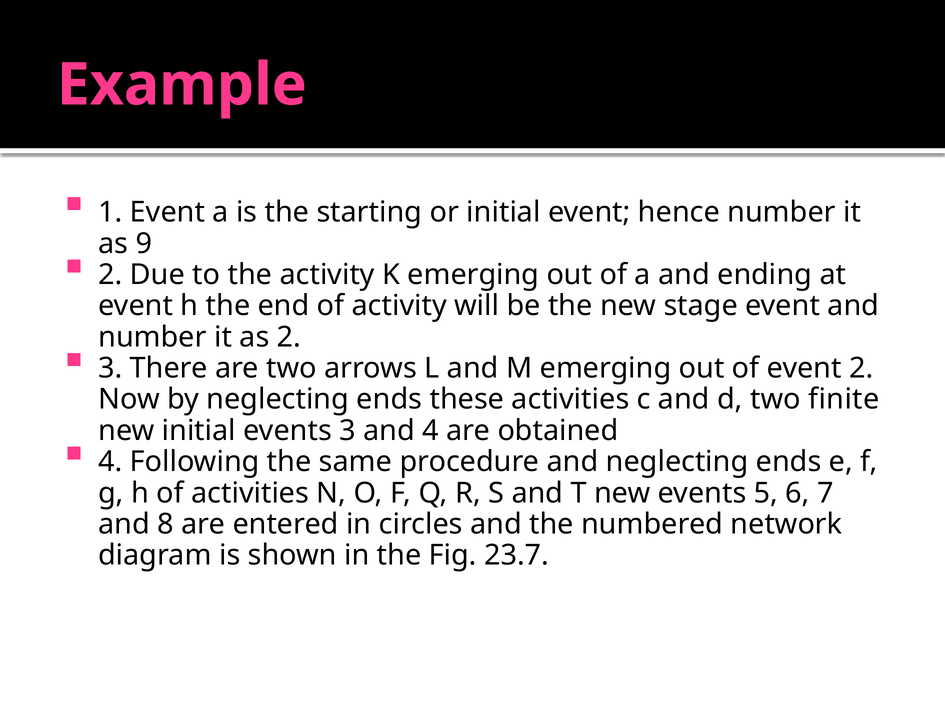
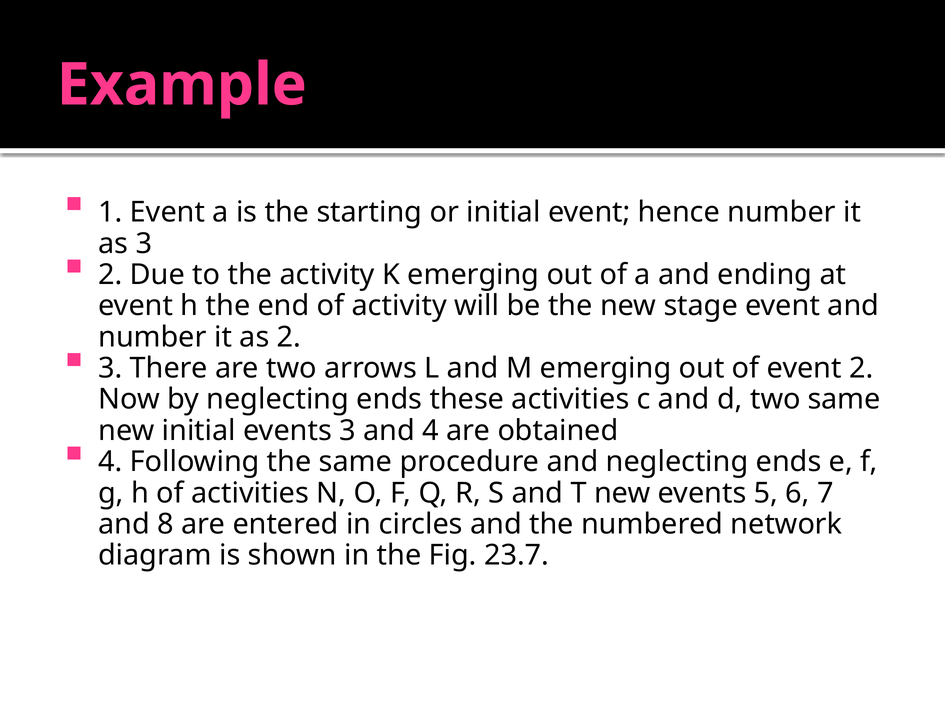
as 9: 9 -> 3 (144, 243)
two finite: finite -> same (844, 399)
